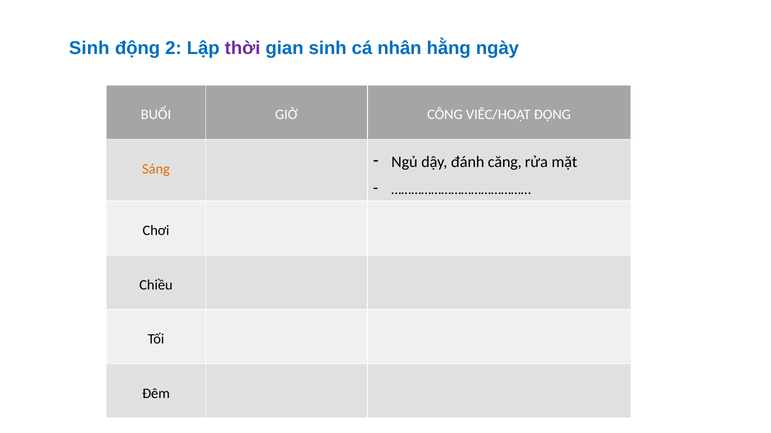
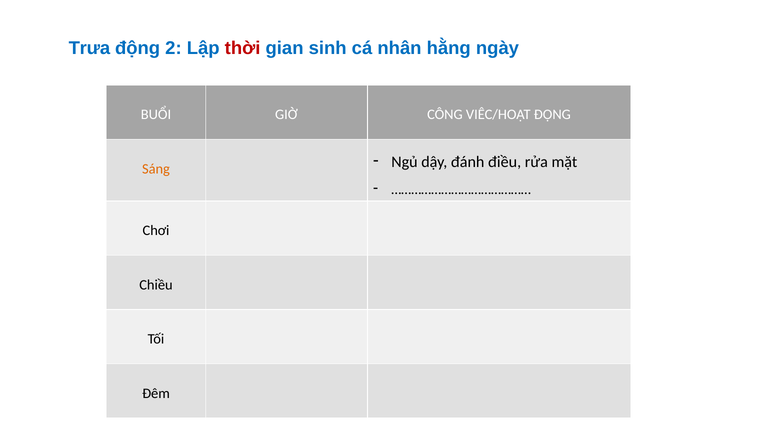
Sinh: Sinh -> Trưa (89, 48)
thời colour: purple -> red (243, 48)
căng: căng -> điều (505, 162)
